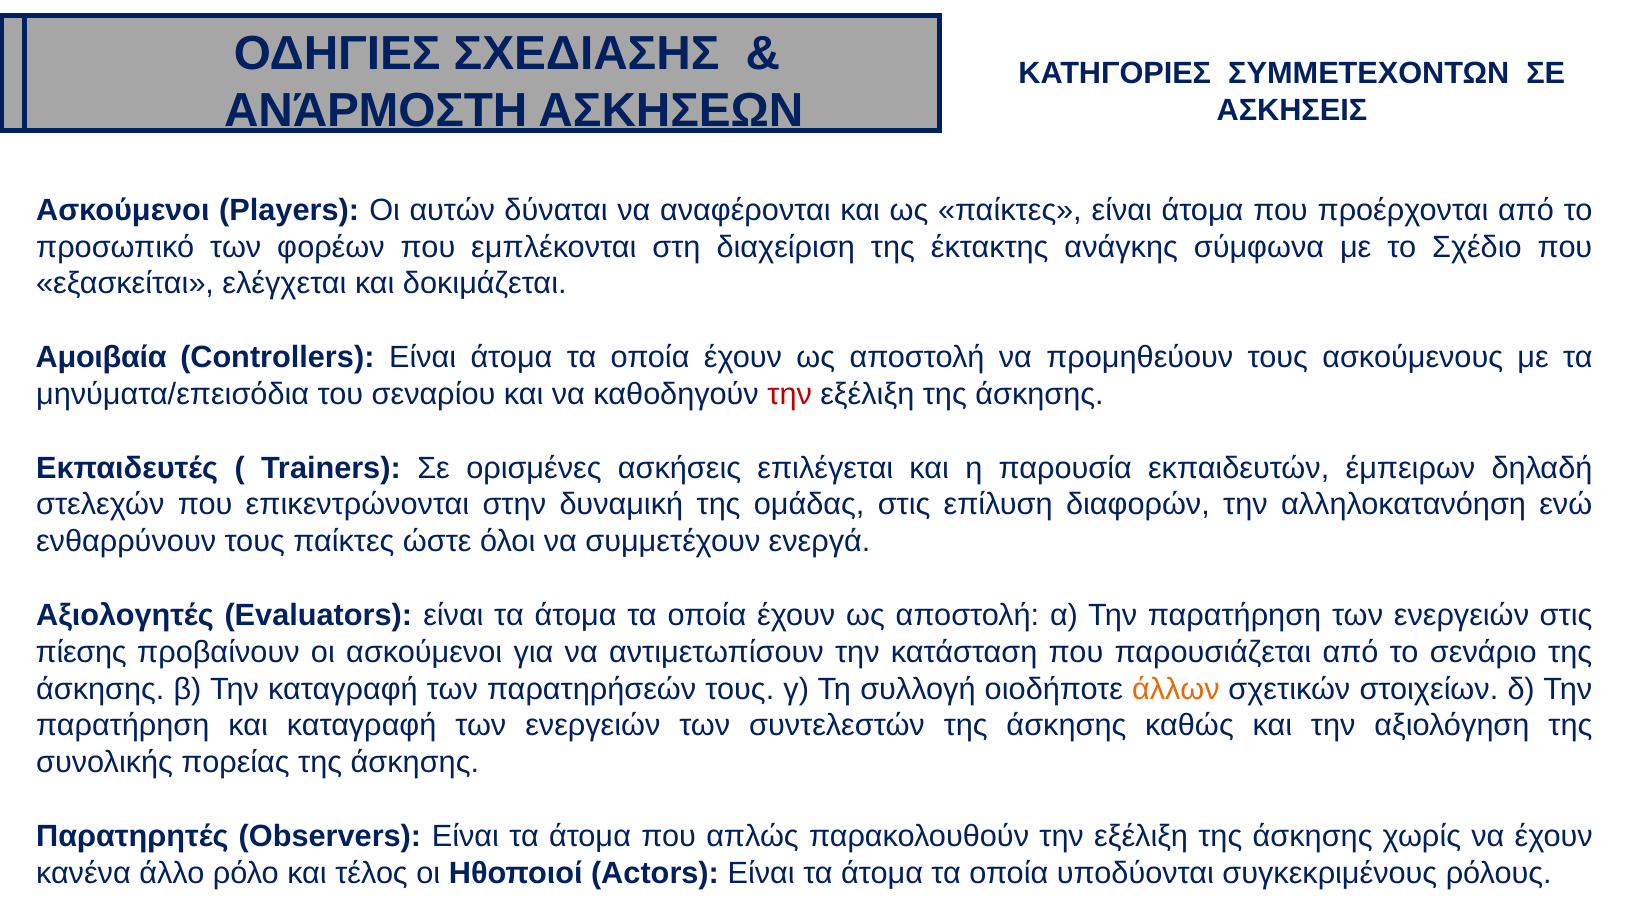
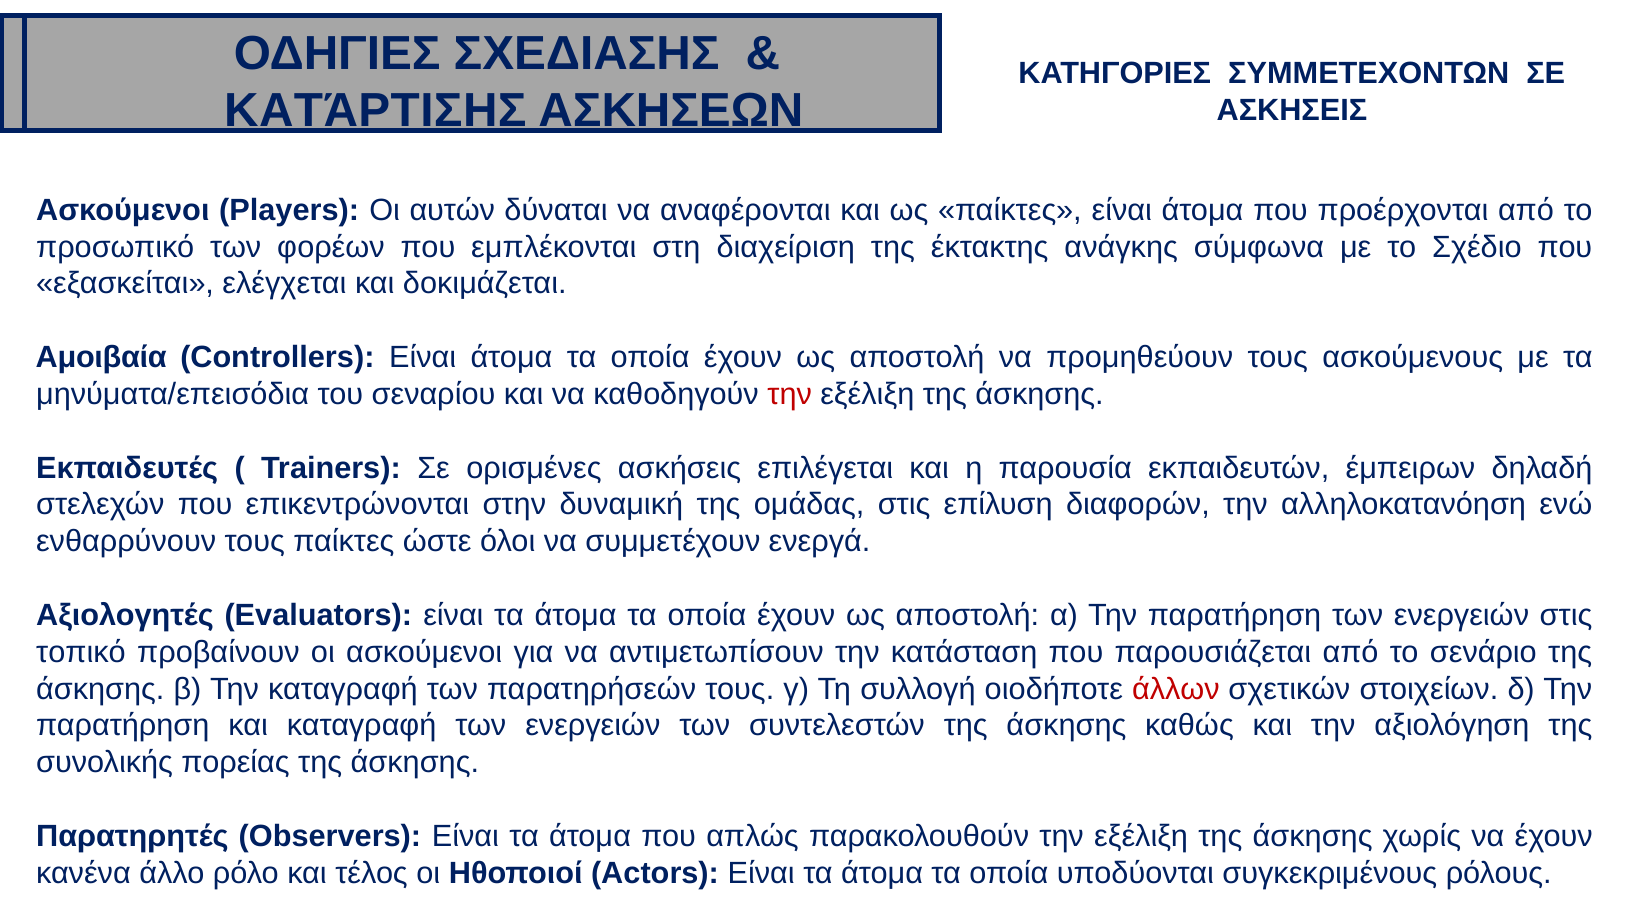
ΑΝΆΡΜΟΣΤΗ: ΑΝΆΡΜΟΣΤΗ -> ΚΑΤΆΡΤΙΣΗΣ (375, 111)
πίεσης: πίεσης -> τοπικό (81, 652)
άλλων colour: orange -> red (1176, 689)
